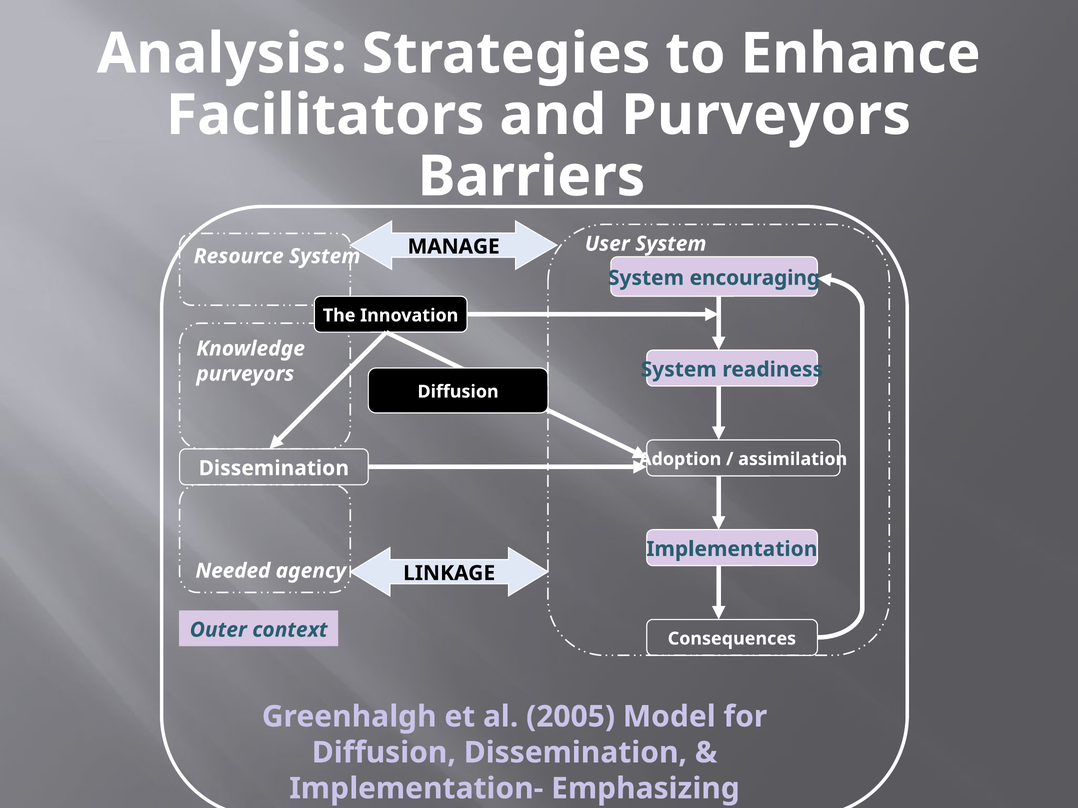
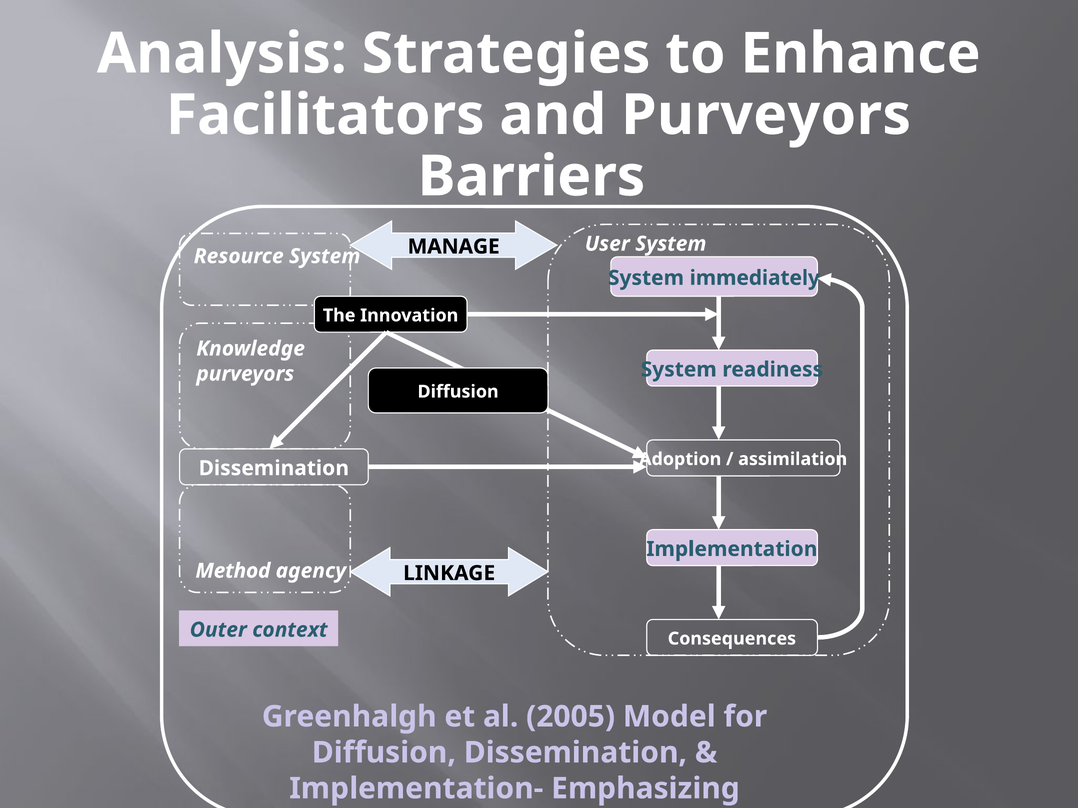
encouraging: encouraging -> immediately (755, 278)
Needed: Needed -> Method (233, 571)
